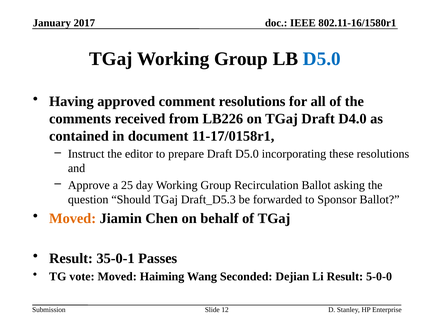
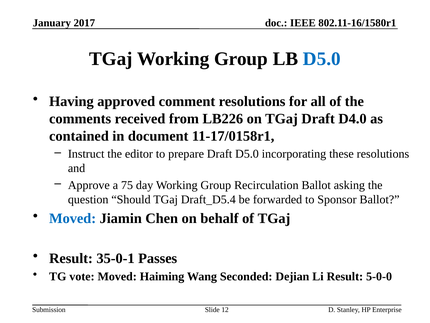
25: 25 -> 75 (127, 185)
Draft_D5.3: Draft_D5.3 -> Draft_D5.4 (208, 199)
Moved colour: orange -> blue (73, 218)
